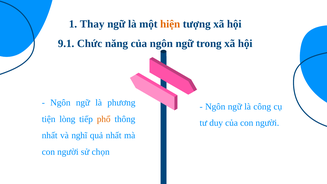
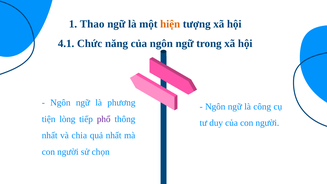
Thay: Thay -> Thao (92, 24)
9.1: 9.1 -> 4.1 (66, 44)
phổ colour: orange -> purple (104, 119)
nghĩ: nghĩ -> chia (79, 135)
